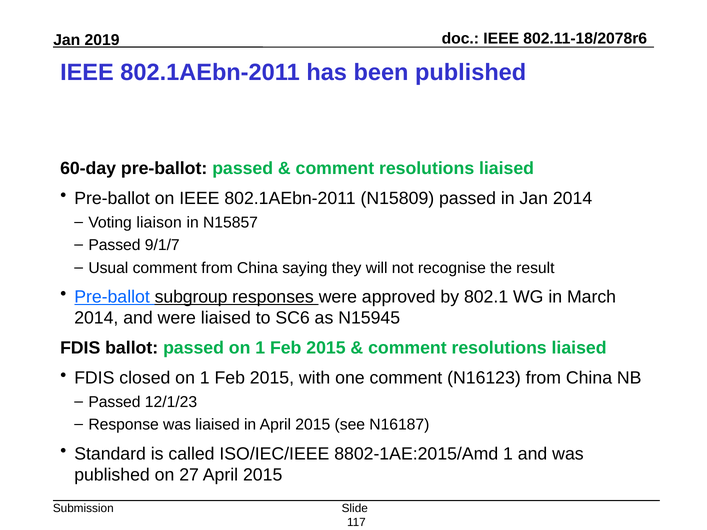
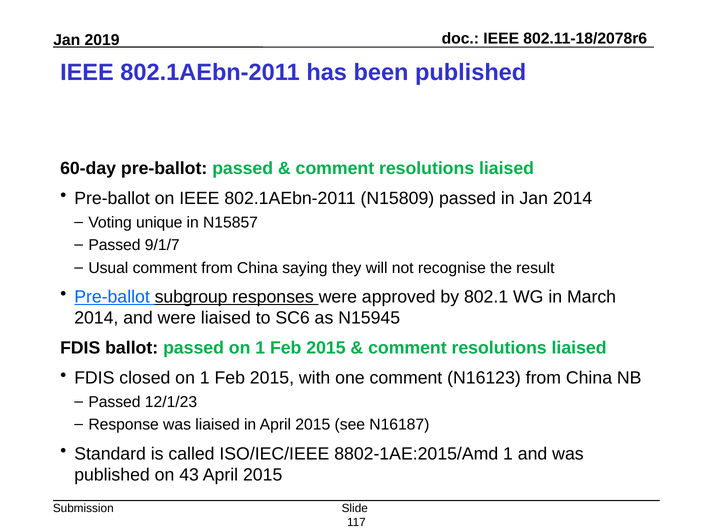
liaison: liaison -> unique (159, 222)
27: 27 -> 43 (189, 475)
